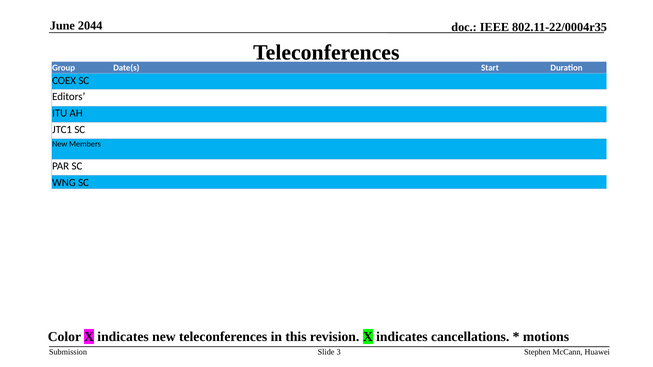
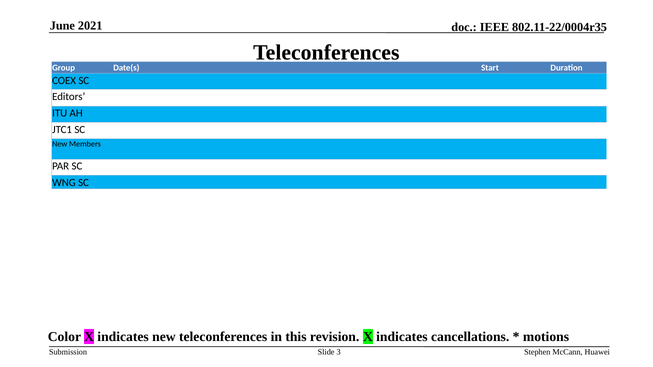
2044: 2044 -> 2021 (90, 26)
